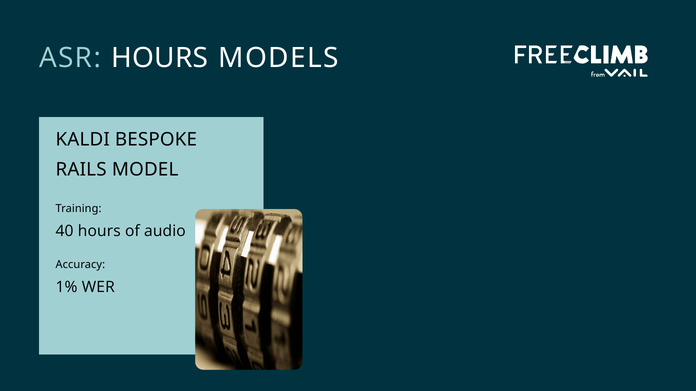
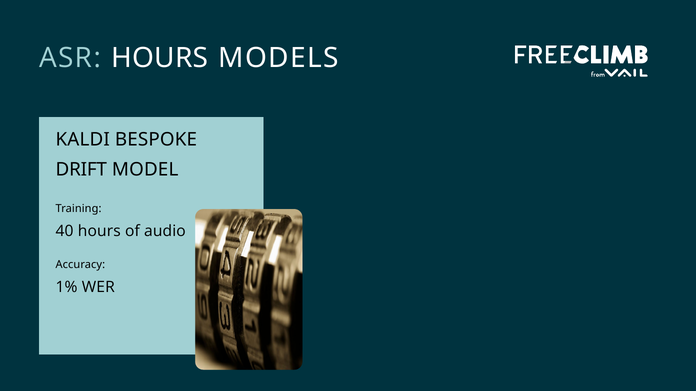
RAILS: RAILS -> DRIFT (81, 170)
